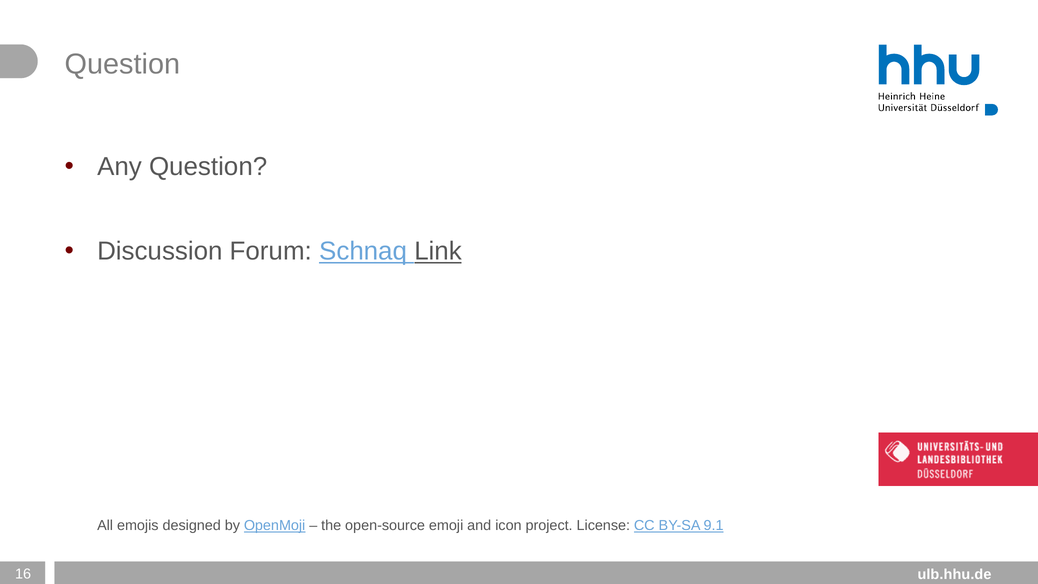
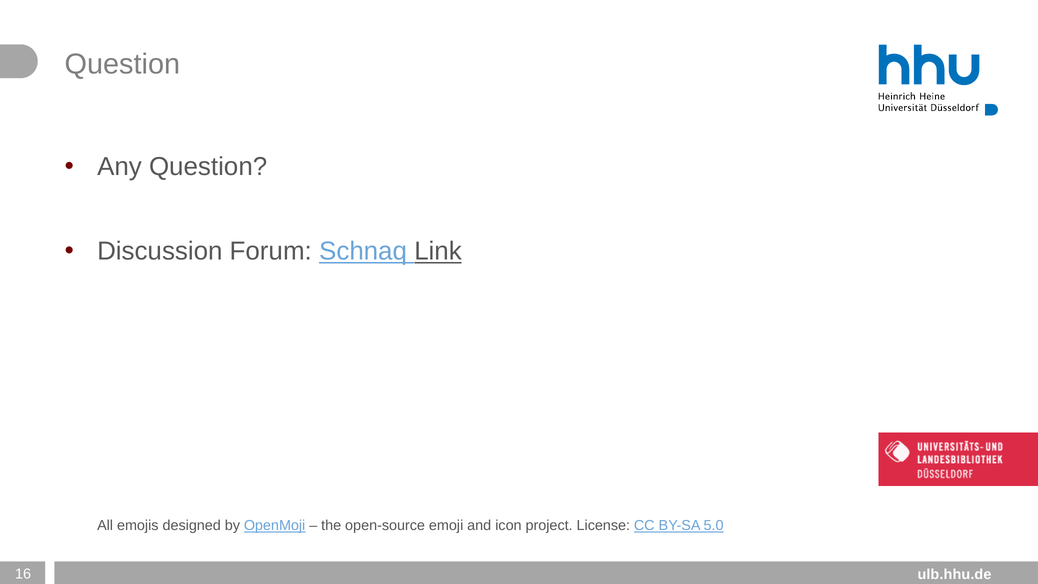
9.1: 9.1 -> 5.0 (714, 525)
